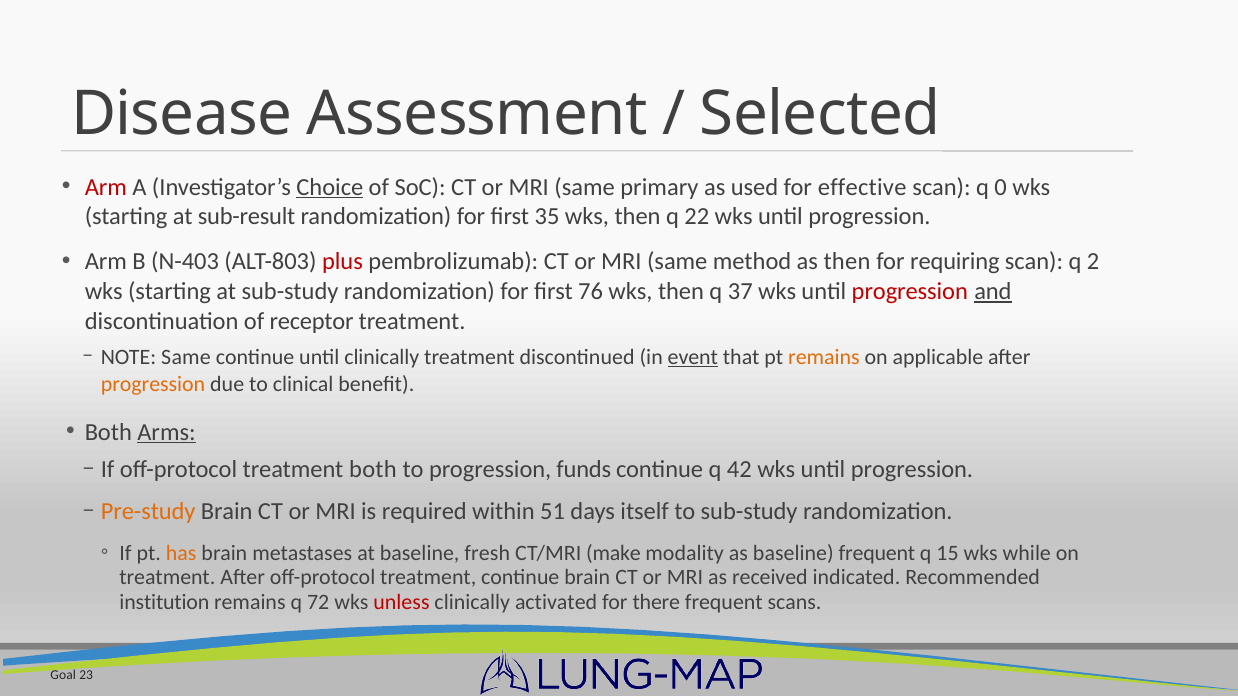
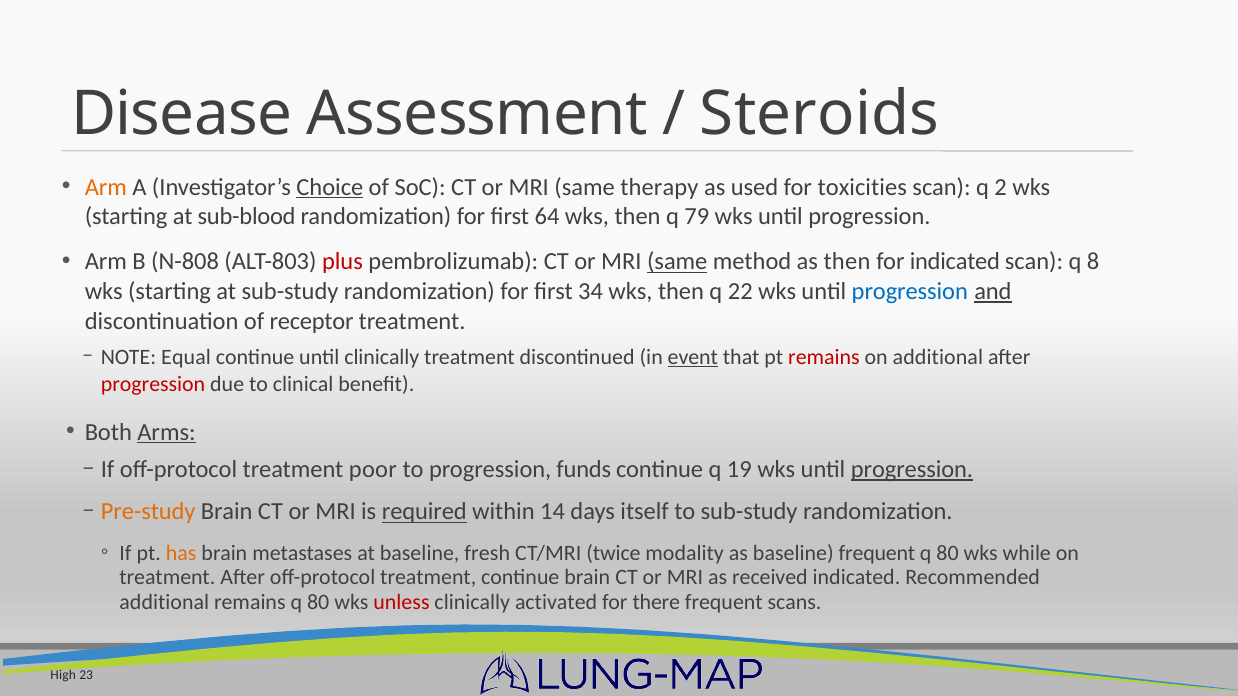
Selected: Selected -> Steroids (820, 114)
Arm colour: red -> orange (106, 187)
primary: primary -> therapy (659, 187)
effective: effective -> toxicities (862, 187)
0: 0 -> 2 (1001, 187)
sub-result: sub-result -> sub-blood (247, 217)
35: 35 -> 64 (547, 217)
22: 22 -> 79 (697, 217)
N-403: N-403 -> N-808 (185, 262)
same underline: none -> present (677, 262)
for requiring: requiring -> indicated (955, 262)
2: 2 -> 8 (1093, 262)
76: 76 -> 34 (591, 292)
37: 37 -> 22 (740, 292)
progression colour: red -> blue (910, 292)
NOTE Same: Same -> Equal (186, 357)
remains colour: orange -> red (824, 357)
on applicable: applicable -> additional (938, 357)
progression colour: orange -> red (153, 385)
treatment both: both -> poor (373, 470)
42: 42 -> 19 (739, 470)
progression underline: none -> present (912, 470)
required underline: none -> present (424, 512)
51: 51 -> 14 (553, 512)
make: make -> twice (613, 554)
15: 15 -> 80 (948, 554)
institution: institution -> additional (164, 602)
remains q 72: 72 -> 80 (318, 602)
Goal: Goal -> High (63, 675)
